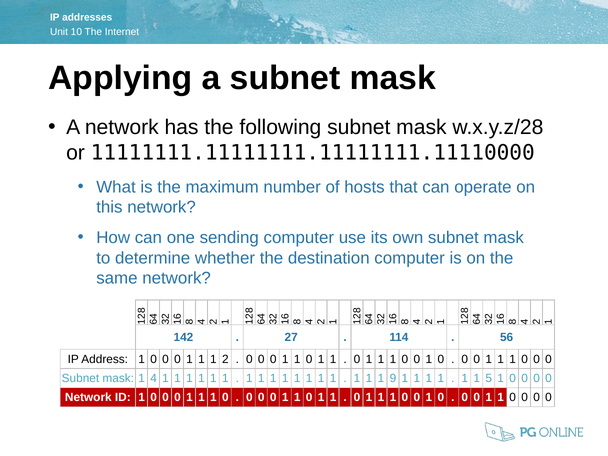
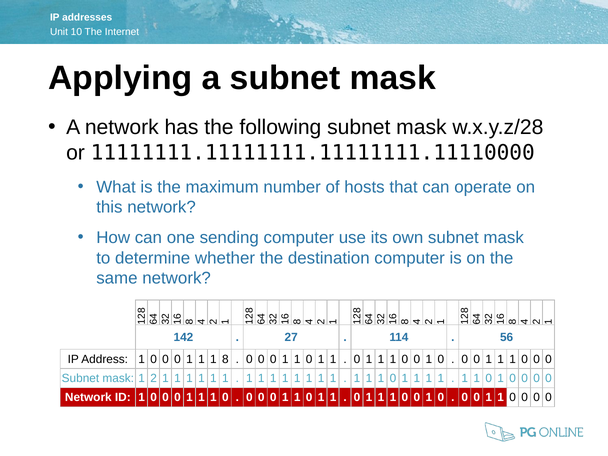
1 1 2: 2 -> 8 (225, 359)
mask 1 4: 4 -> 2 (154, 378)
9: 9 -> 0 (393, 378)
5: 5 -> 0 (489, 378)
